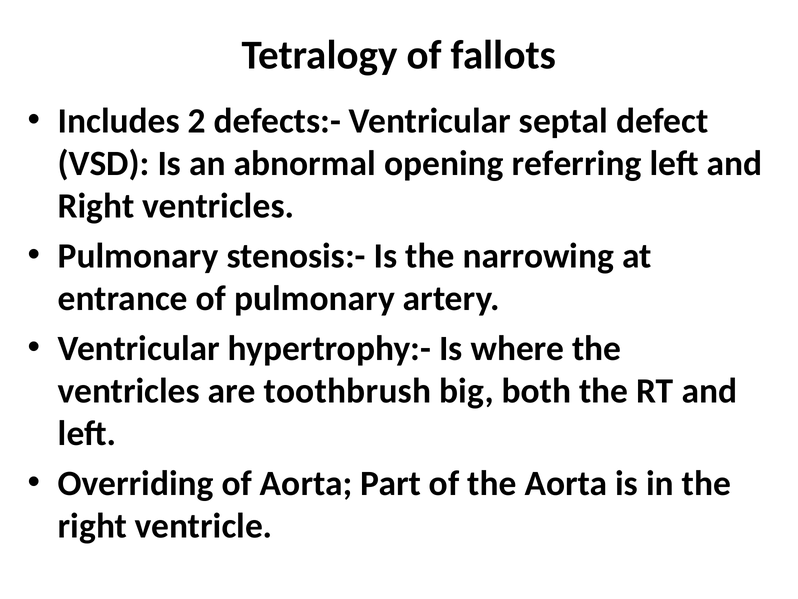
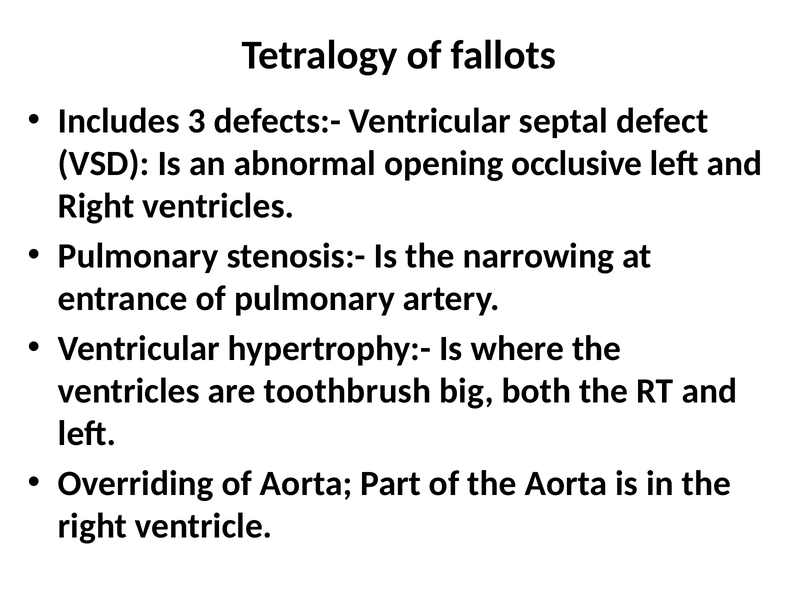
2: 2 -> 3 (197, 121)
referring: referring -> occlusive (577, 163)
